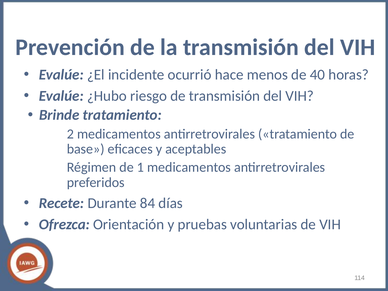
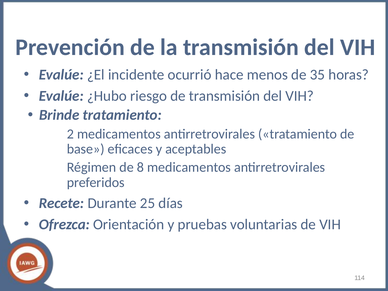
40: 40 -> 35 (317, 75)
1: 1 -> 8 (140, 167)
84: 84 -> 25 (148, 203)
